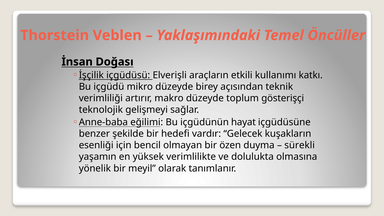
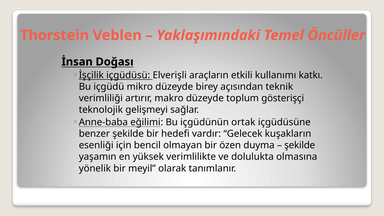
hayat: hayat -> ortak (243, 122)
sürekli: sürekli -> şekilde (300, 145)
